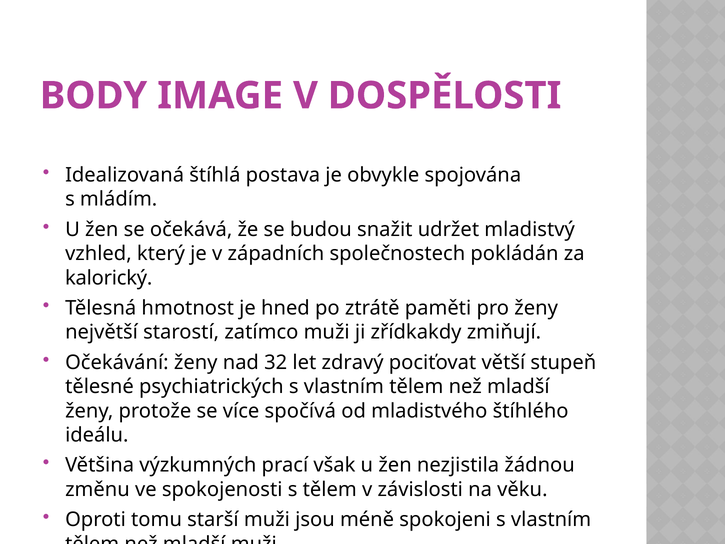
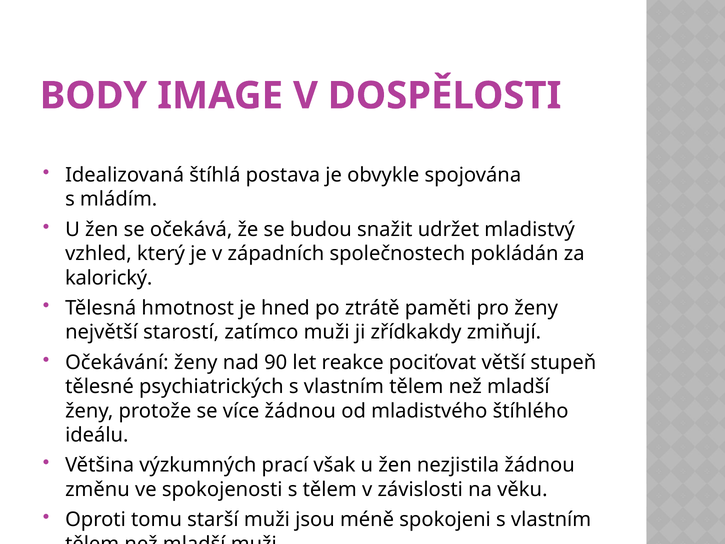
32: 32 -> 90 (276, 362)
zdravý: zdravý -> reakce (353, 362)
více spočívá: spočívá -> žádnou (300, 411)
